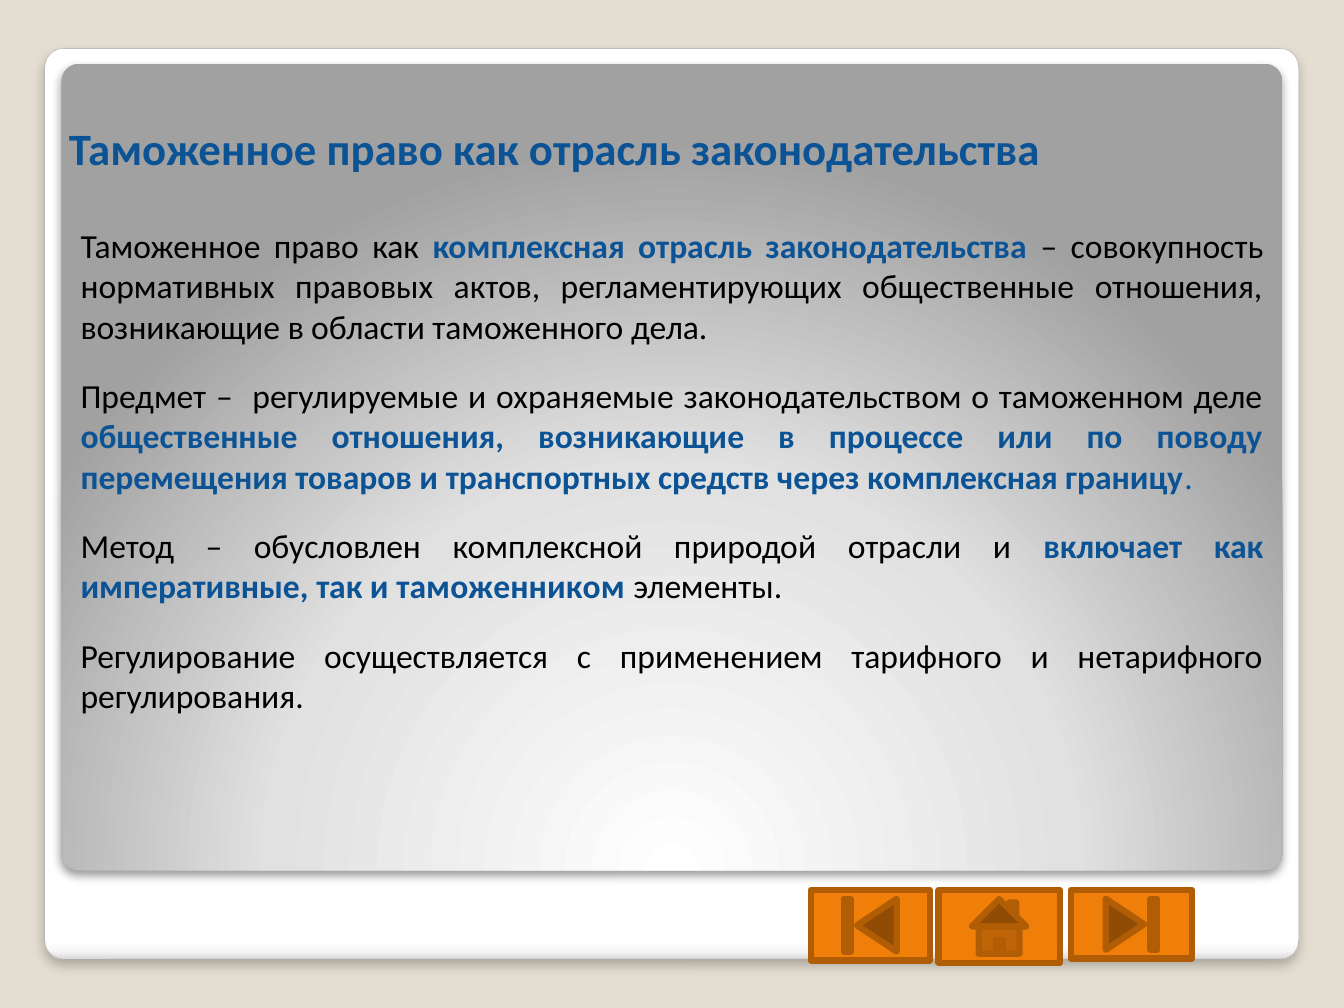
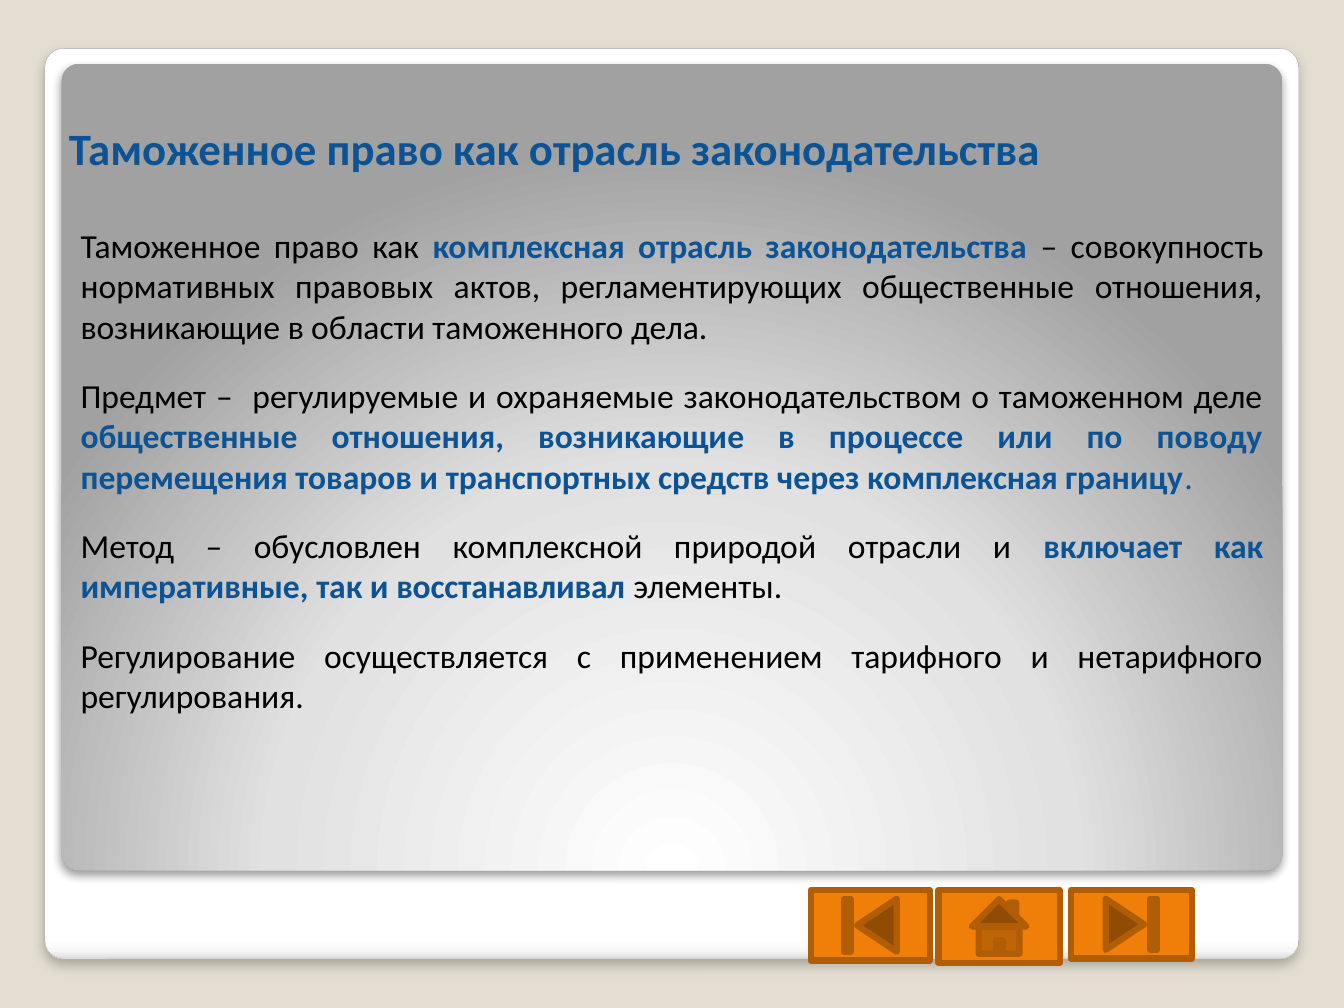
таможенником: таможенником -> восстанавливал (511, 588)
